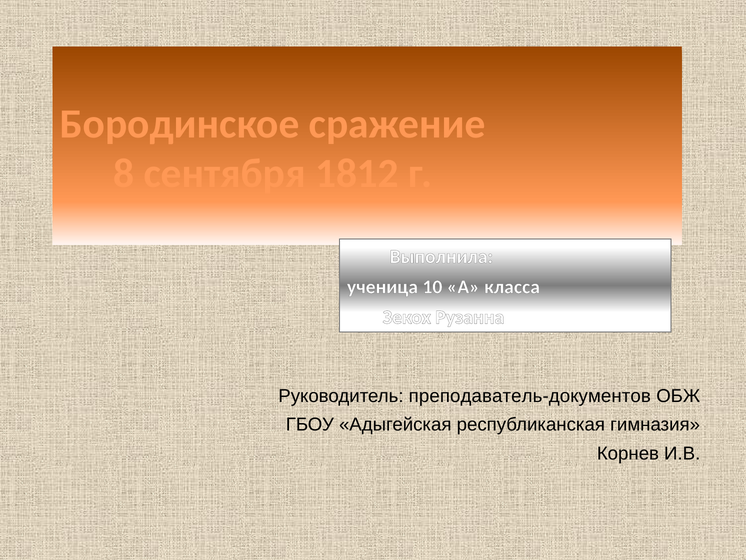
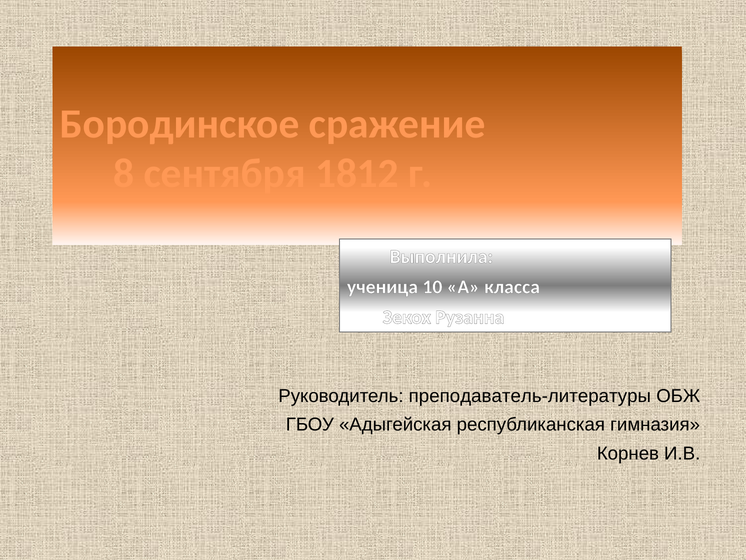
преподаватель-документов: преподаватель-документов -> преподаватель-литературы (530, 396)
